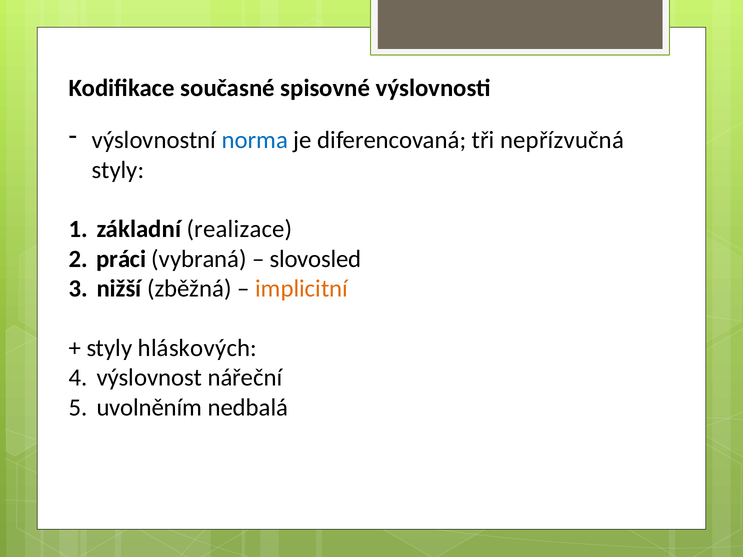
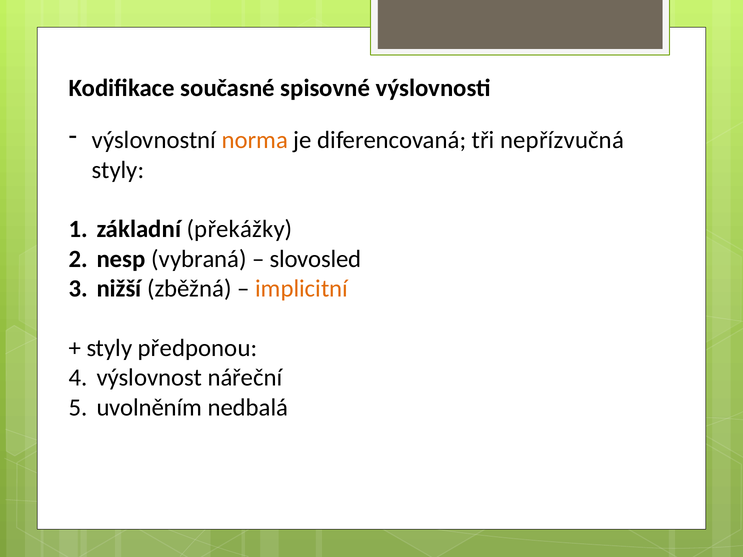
norma colour: blue -> orange (255, 140)
realizace: realizace -> překážky (240, 229)
práci: práci -> nesp (121, 259)
hláskových: hláskových -> předponou (198, 348)
